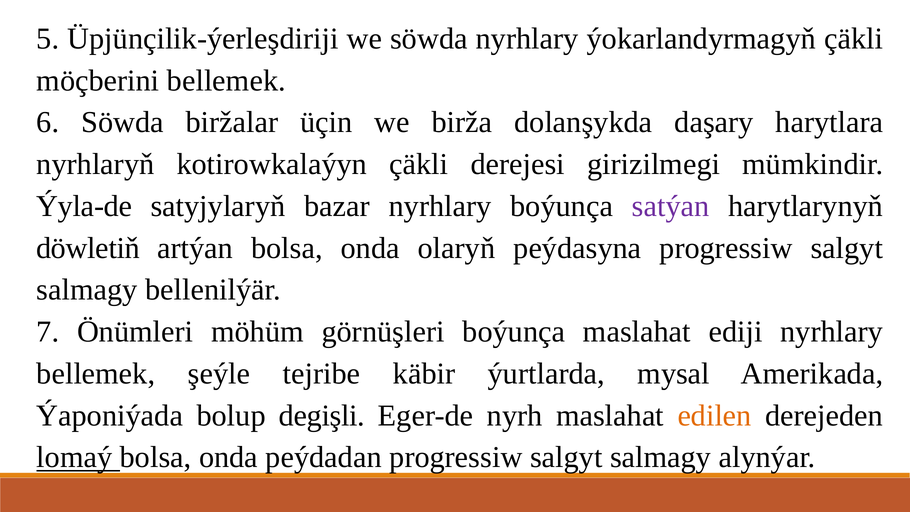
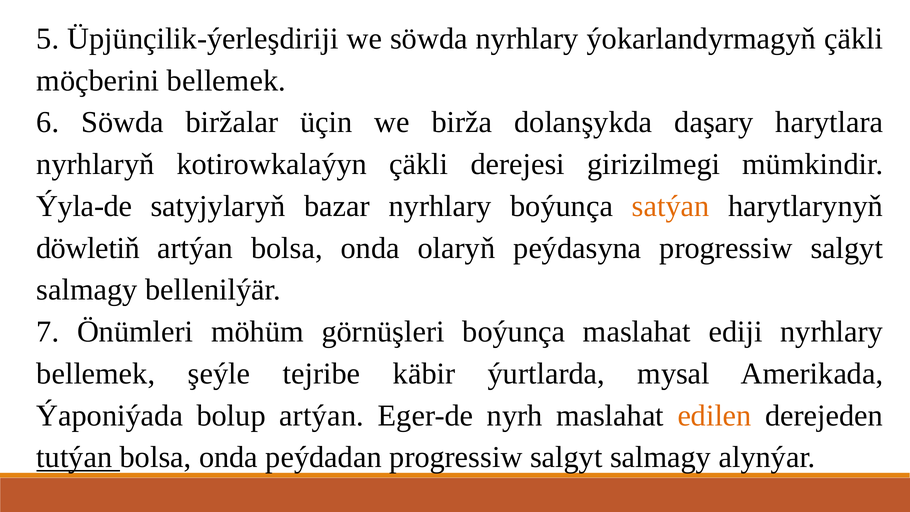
satýan colour: purple -> orange (671, 206)
bolup degişli: degişli -> artýan (322, 415)
lomaý: lomaý -> tutýan (74, 457)
